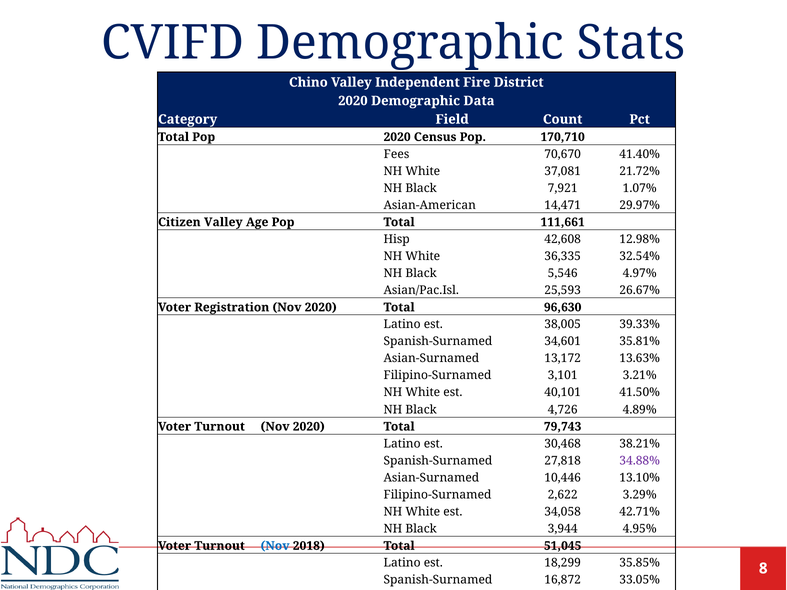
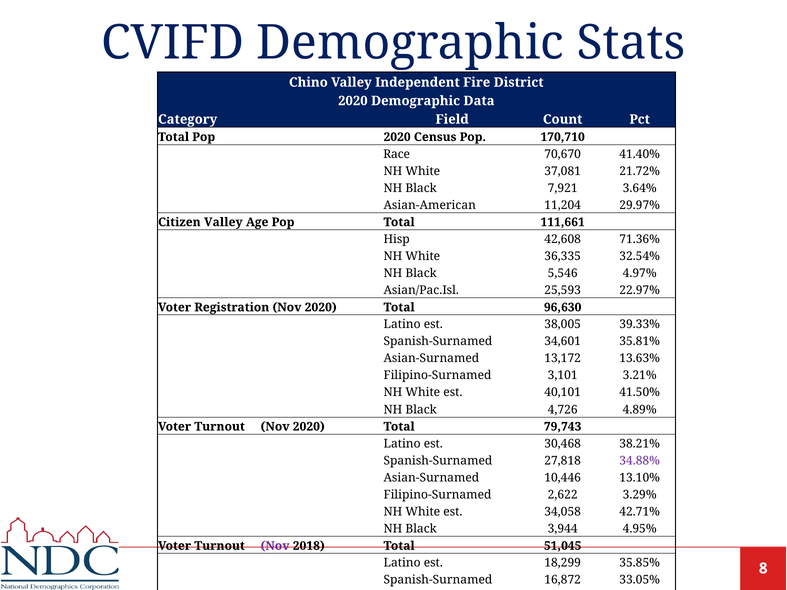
Fees: Fees -> Race (397, 154)
1.07%: 1.07% -> 3.64% (640, 188)
14,471: 14,471 -> 11,204 (563, 205)
12.98%: 12.98% -> 71.36% (640, 239)
26.67%: 26.67% -> 22.97% (640, 290)
Nov colour: blue -> purple (275, 546)
